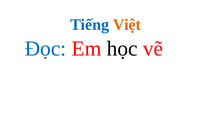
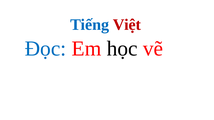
Việt colour: orange -> red (127, 25)
